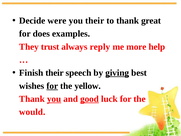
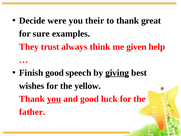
does: does -> sure (41, 34)
reply: reply -> think (100, 47)
more: more -> given (136, 47)
Finish their: their -> good (55, 73)
for underline: present -> none (52, 86)
good underline: present -> none (90, 99)
would: would -> father (32, 112)
